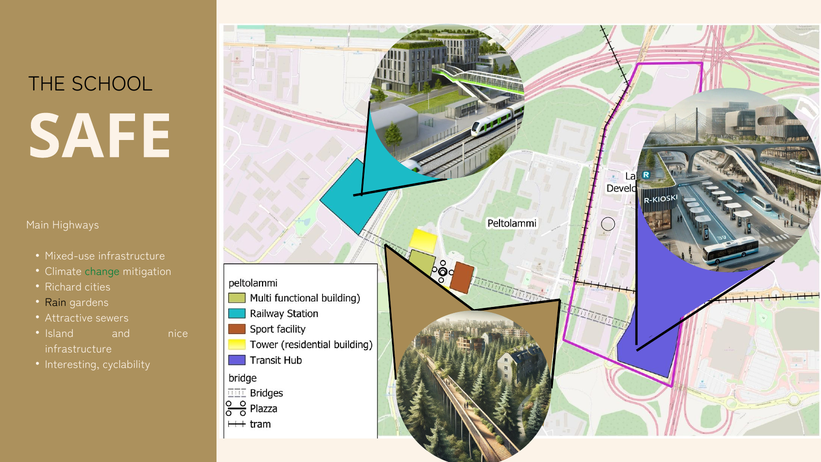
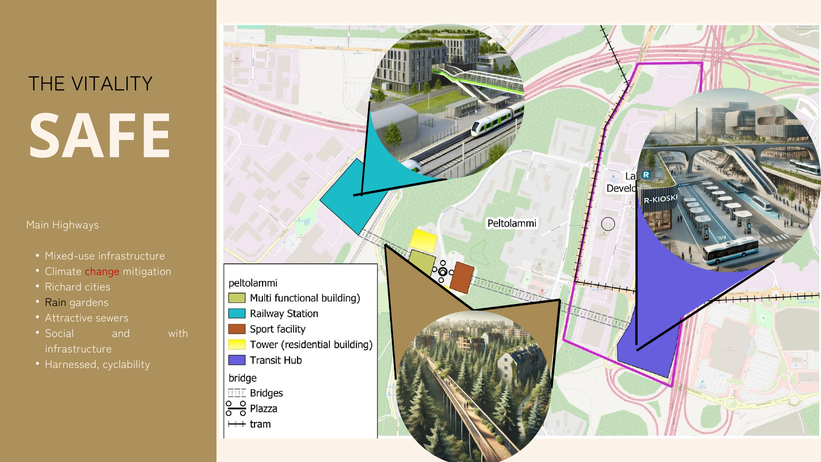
SCHOOL: SCHOOL -> VITALITY (112, 84)
change colour: green -> red (102, 271)
Island: Island -> Social (59, 333)
nice: nice -> with (178, 333)
Interesting: Interesting -> Harnessed (72, 364)
